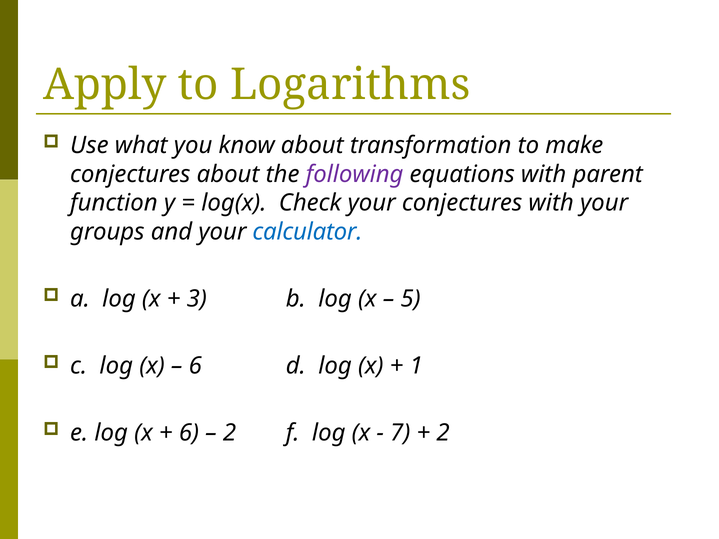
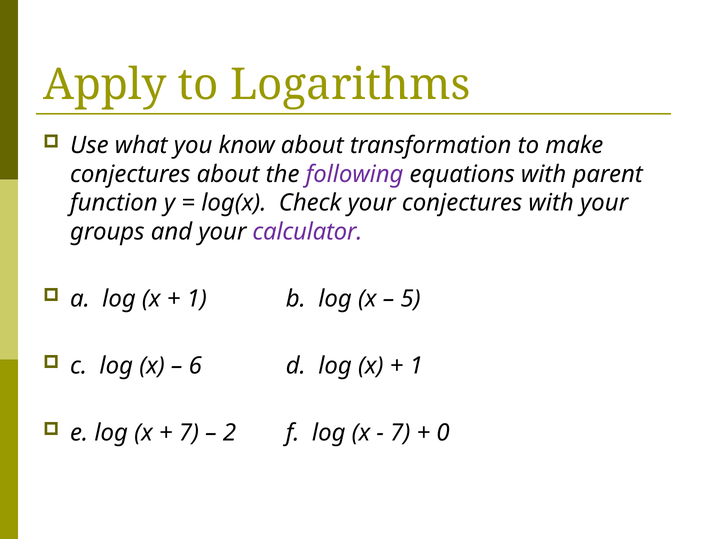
calculator colour: blue -> purple (307, 232)
3: 3 -> 1 (197, 299)
6: 6 -> 7 (189, 433)
2: 2 -> 0 (443, 433)
